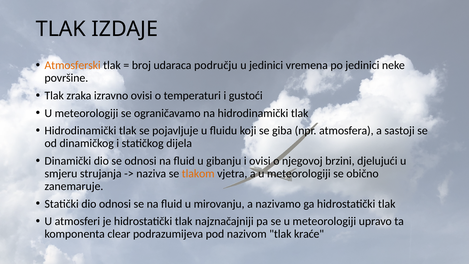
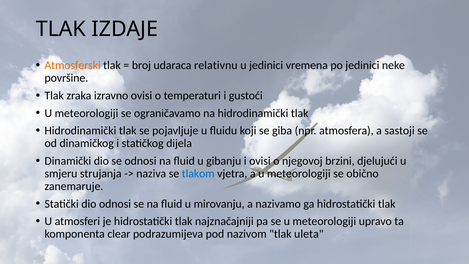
području: području -> relativnu (216, 65)
tlakom colour: orange -> blue (198, 173)
kraće: kraće -> uleta (309, 234)
